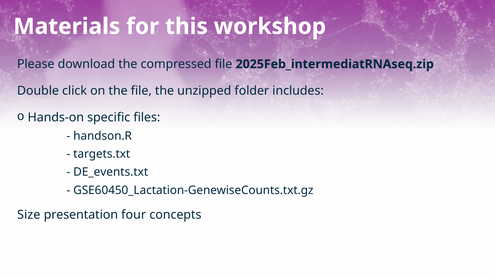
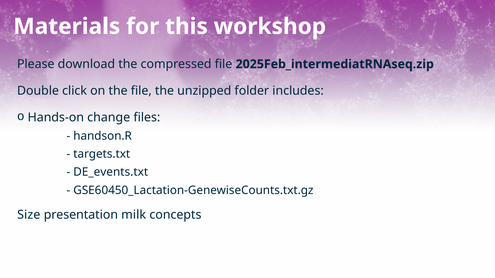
specific: specific -> change (109, 118)
four: four -> milk (134, 215)
